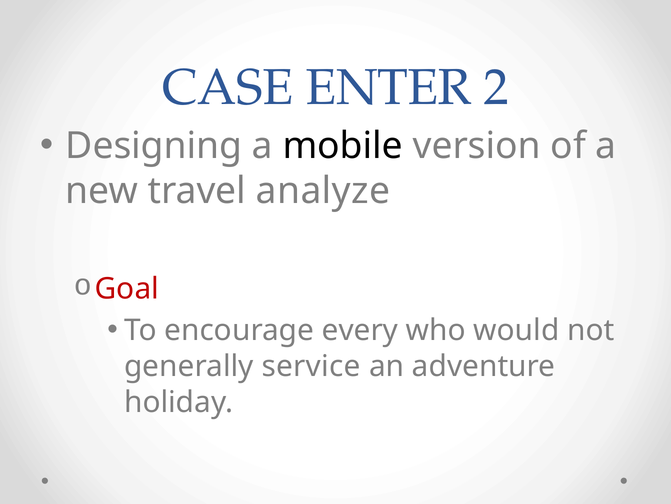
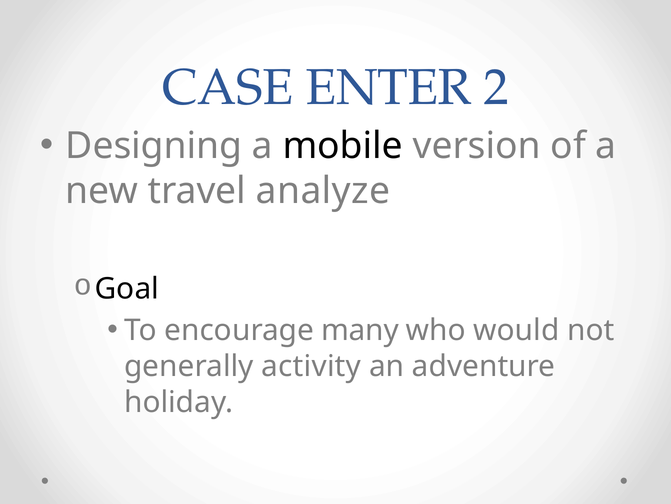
Goal colour: red -> black (127, 288)
every: every -> many (360, 330)
service: service -> activity (311, 366)
